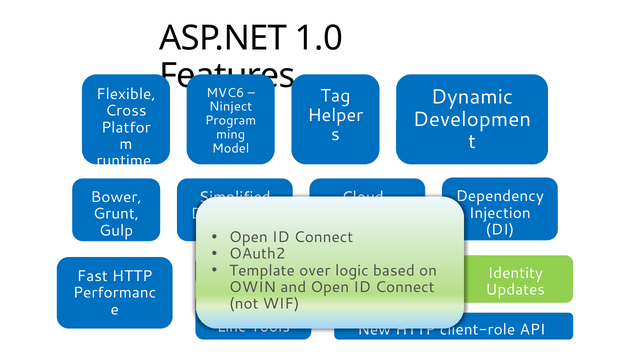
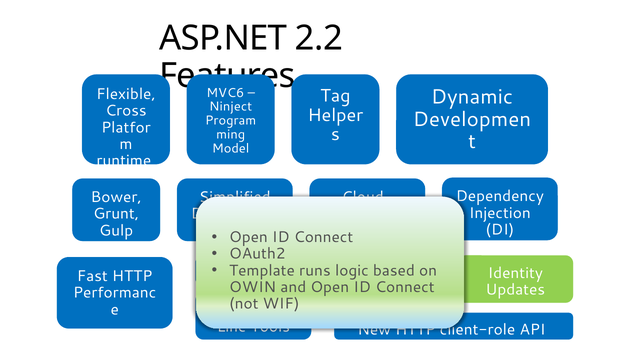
1.0: 1.0 -> 2.2 (319, 38)
over: over -> runs (315, 271)
